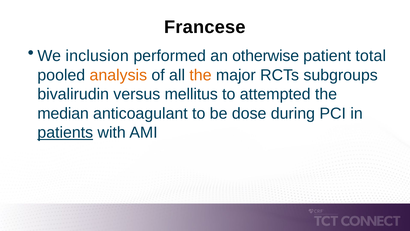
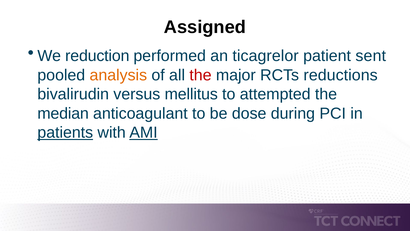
Francese: Francese -> Assigned (205, 27)
inclusion: inclusion -> reduction (97, 56)
otherwise: otherwise -> ticagrelor (266, 56)
total: total -> sent (371, 56)
the colour: orange -> red (200, 75)
subgroups: subgroups -> reductions (341, 75)
AMI underline: none -> present (143, 132)
